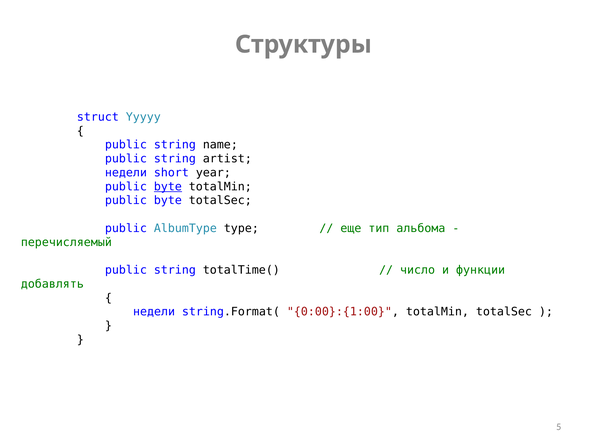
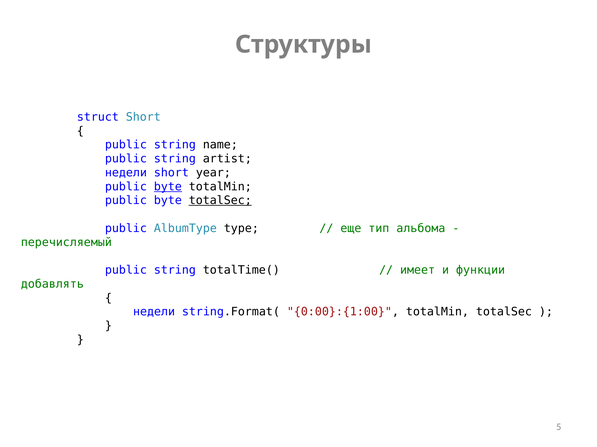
struct Yyyyy: Yyyyy -> Short (143, 117)
totalSec underline: none -> present (220, 201)
число: число -> имеет (418, 271)
